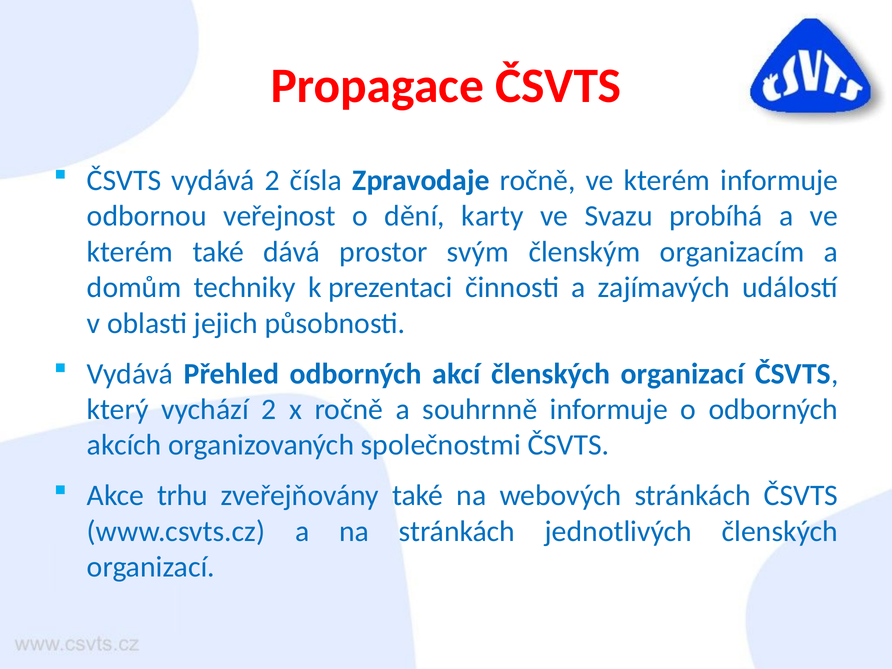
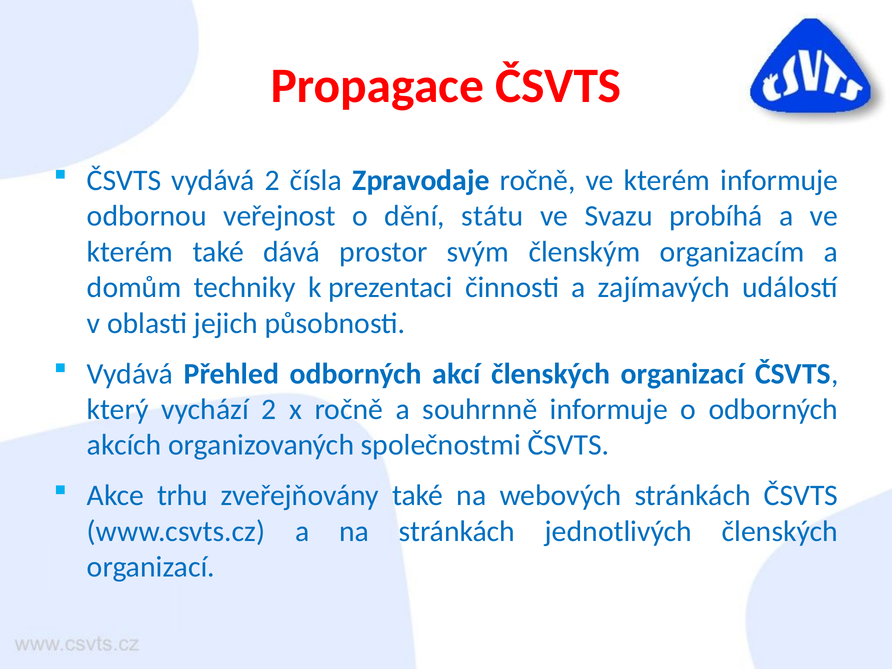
karty: karty -> státu (492, 216)
